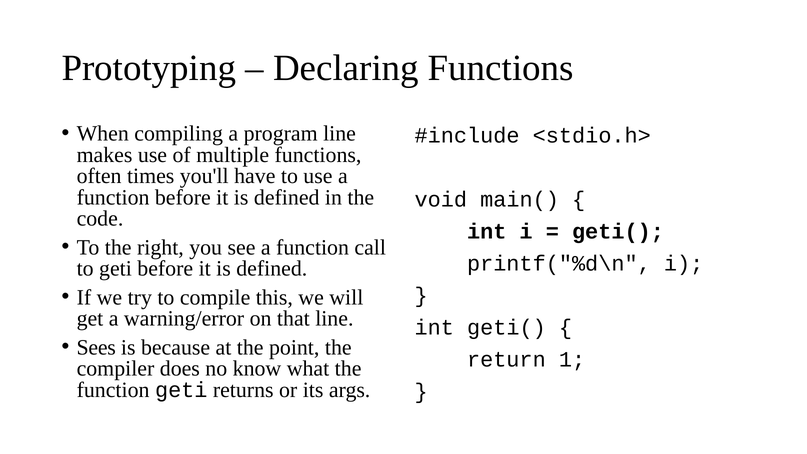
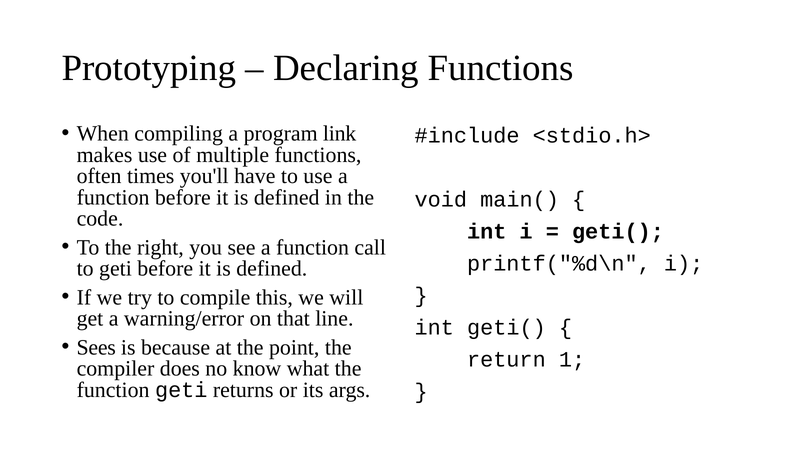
program line: line -> link (340, 134)
